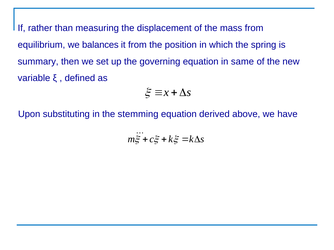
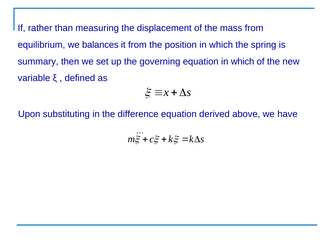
equation in same: same -> which (243, 62)
stemming: stemming -> difference (138, 114)
